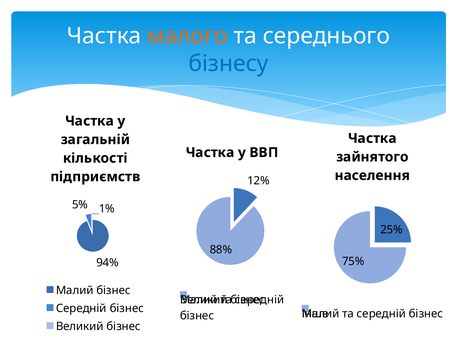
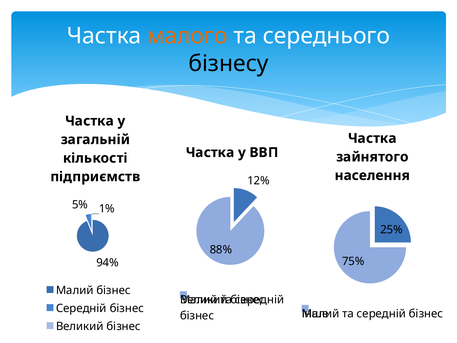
бізнесу colour: blue -> black (229, 64)
